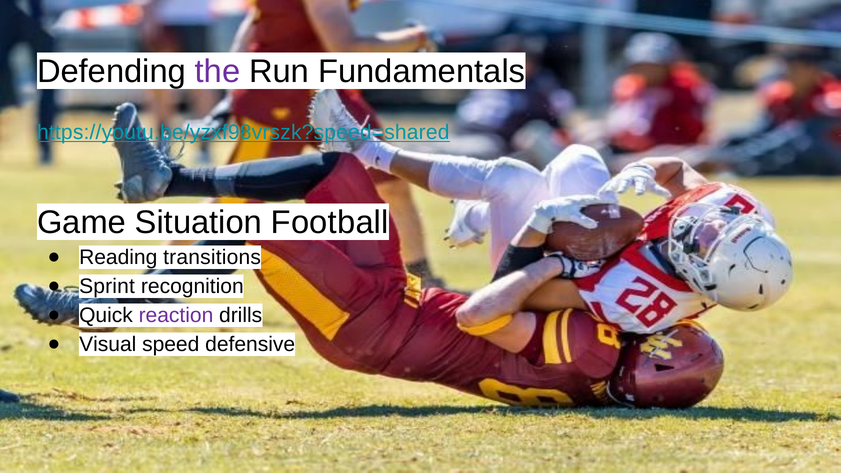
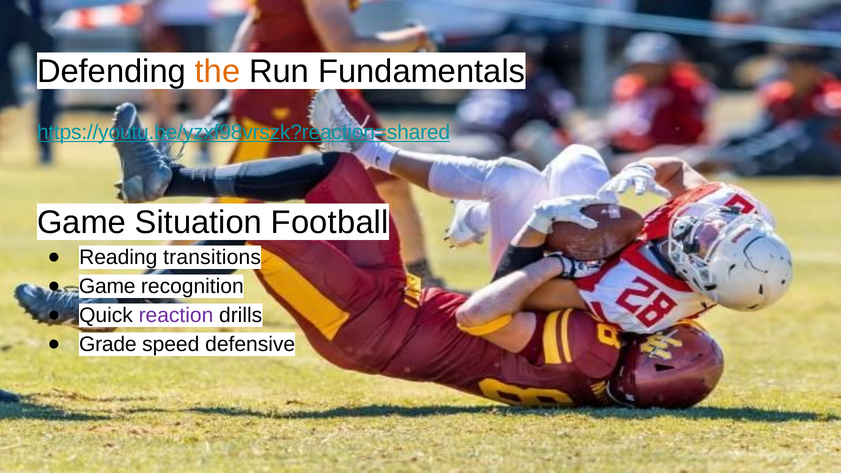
the colour: purple -> orange (218, 71)
https://youtu.be/yzxf98vrszk?speed=shared: https://youtu.be/yzxf98vrszk?speed=shared -> https://youtu.be/yzxf98vrszk?reaction=shared (243, 132)
Sprint: Sprint -> Game (107, 287)
Visual: Visual -> Grade (108, 345)
